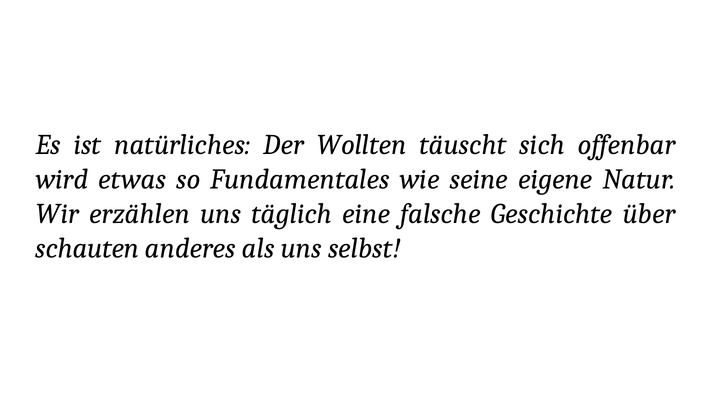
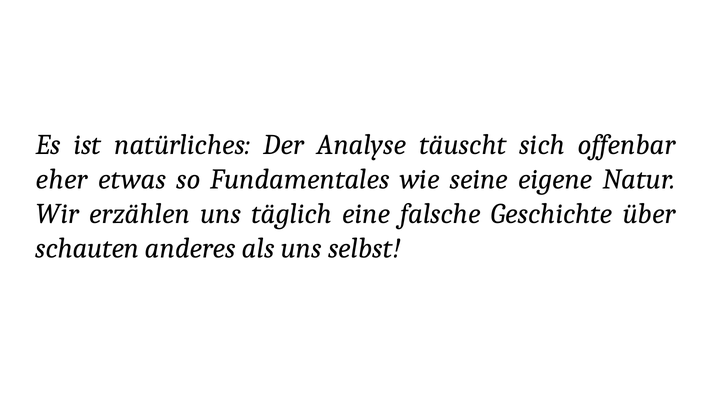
Wollten: Wollten -> Analyse (362, 145)
wird: wird -> eher (62, 179)
